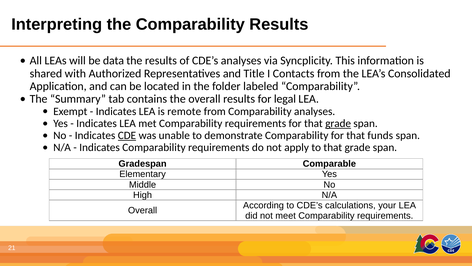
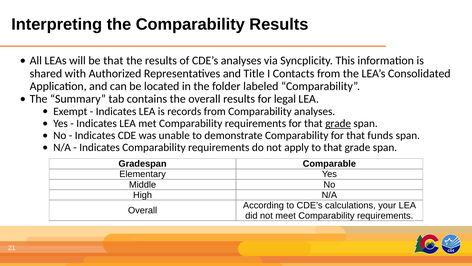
be data: data -> that (113, 61)
remote: remote -> records (184, 111)
CDE underline: present -> none (127, 135)
